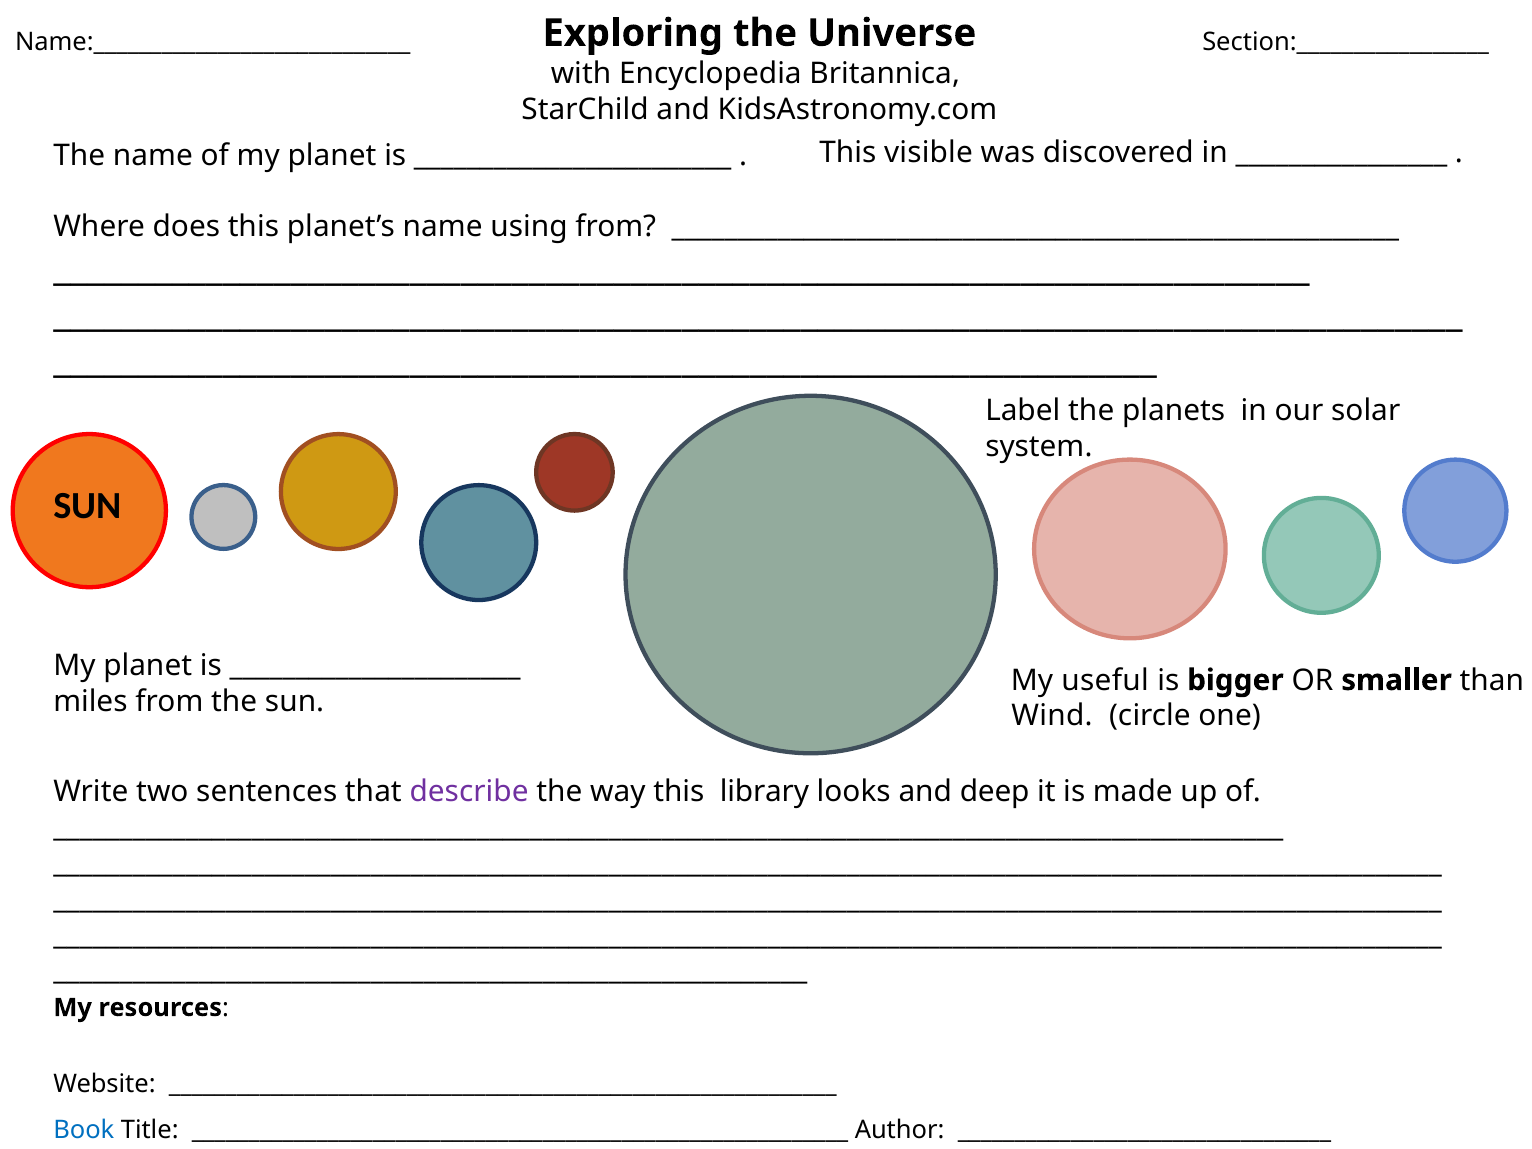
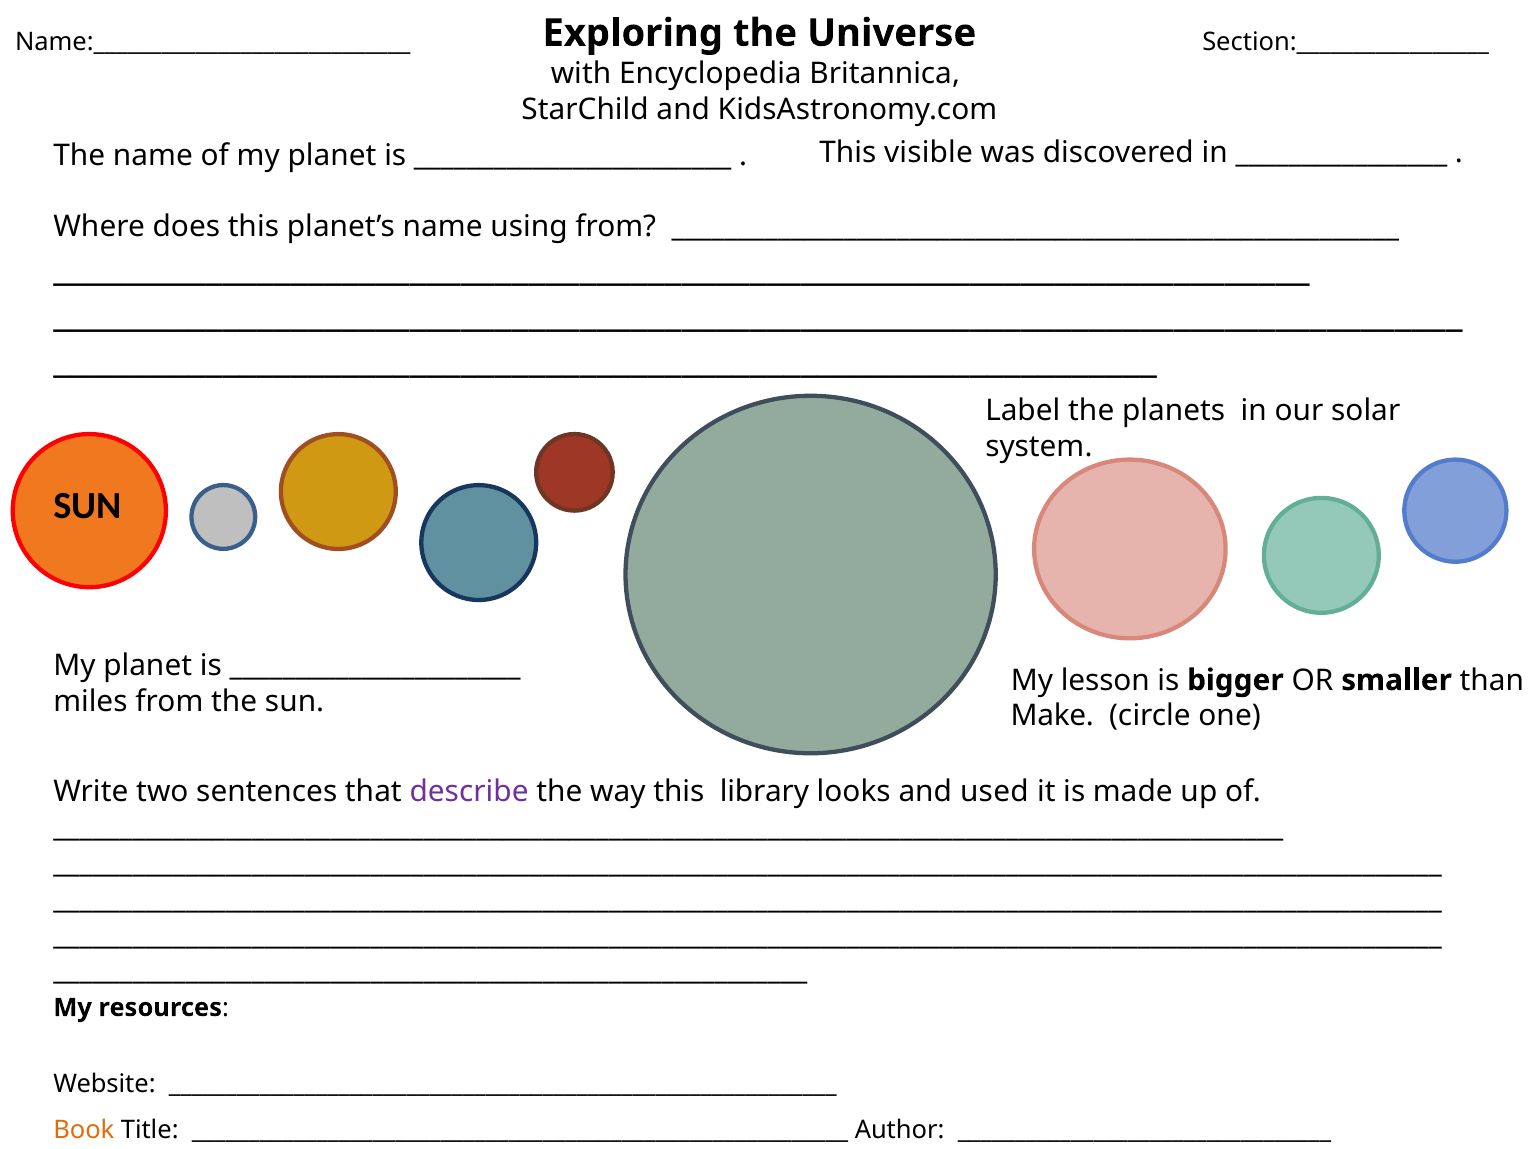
useful: useful -> lesson (1105, 680)
Wind: Wind -> Make (1052, 716)
deep: deep -> used (994, 791)
Book colour: blue -> orange (84, 1130)
